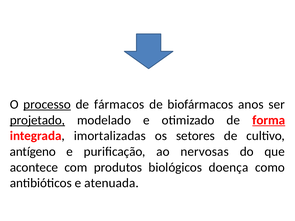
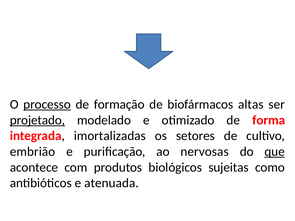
fármacos: fármacos -> formação (119, 105)
anos: anos -> altas (251, 105)
forma underline: present -> none (269, 120)
antígeno: antígeno -> embrião (33, 152)
que underline: none -> present (275, 152)
doença: doença -> sujeitas (229, 168)
